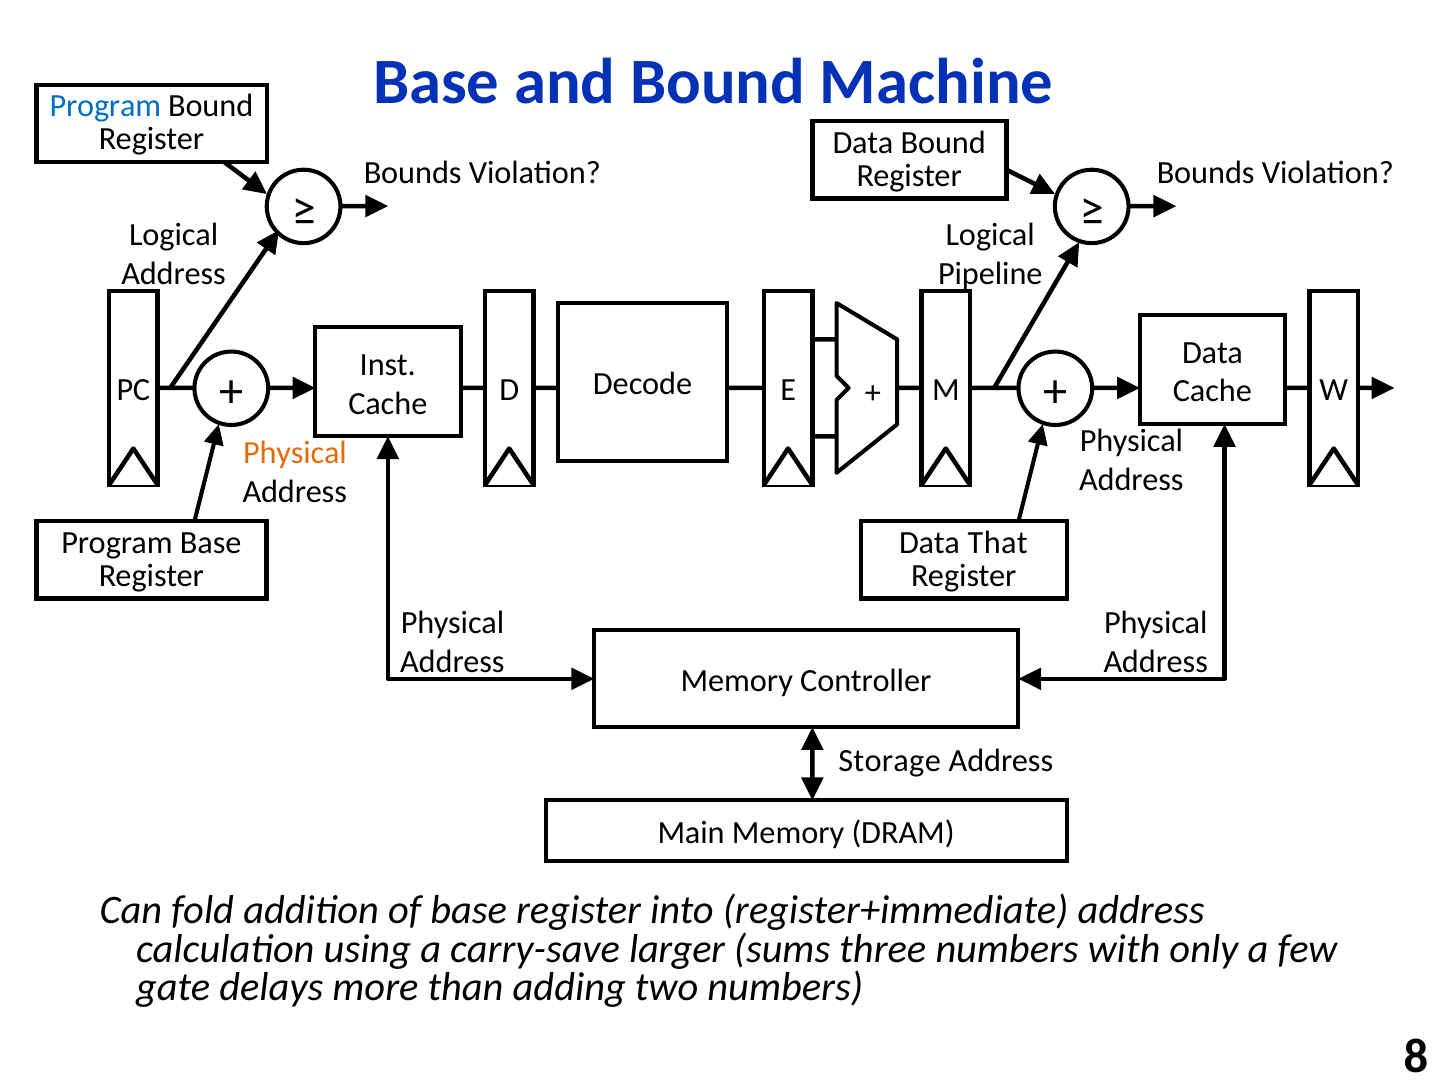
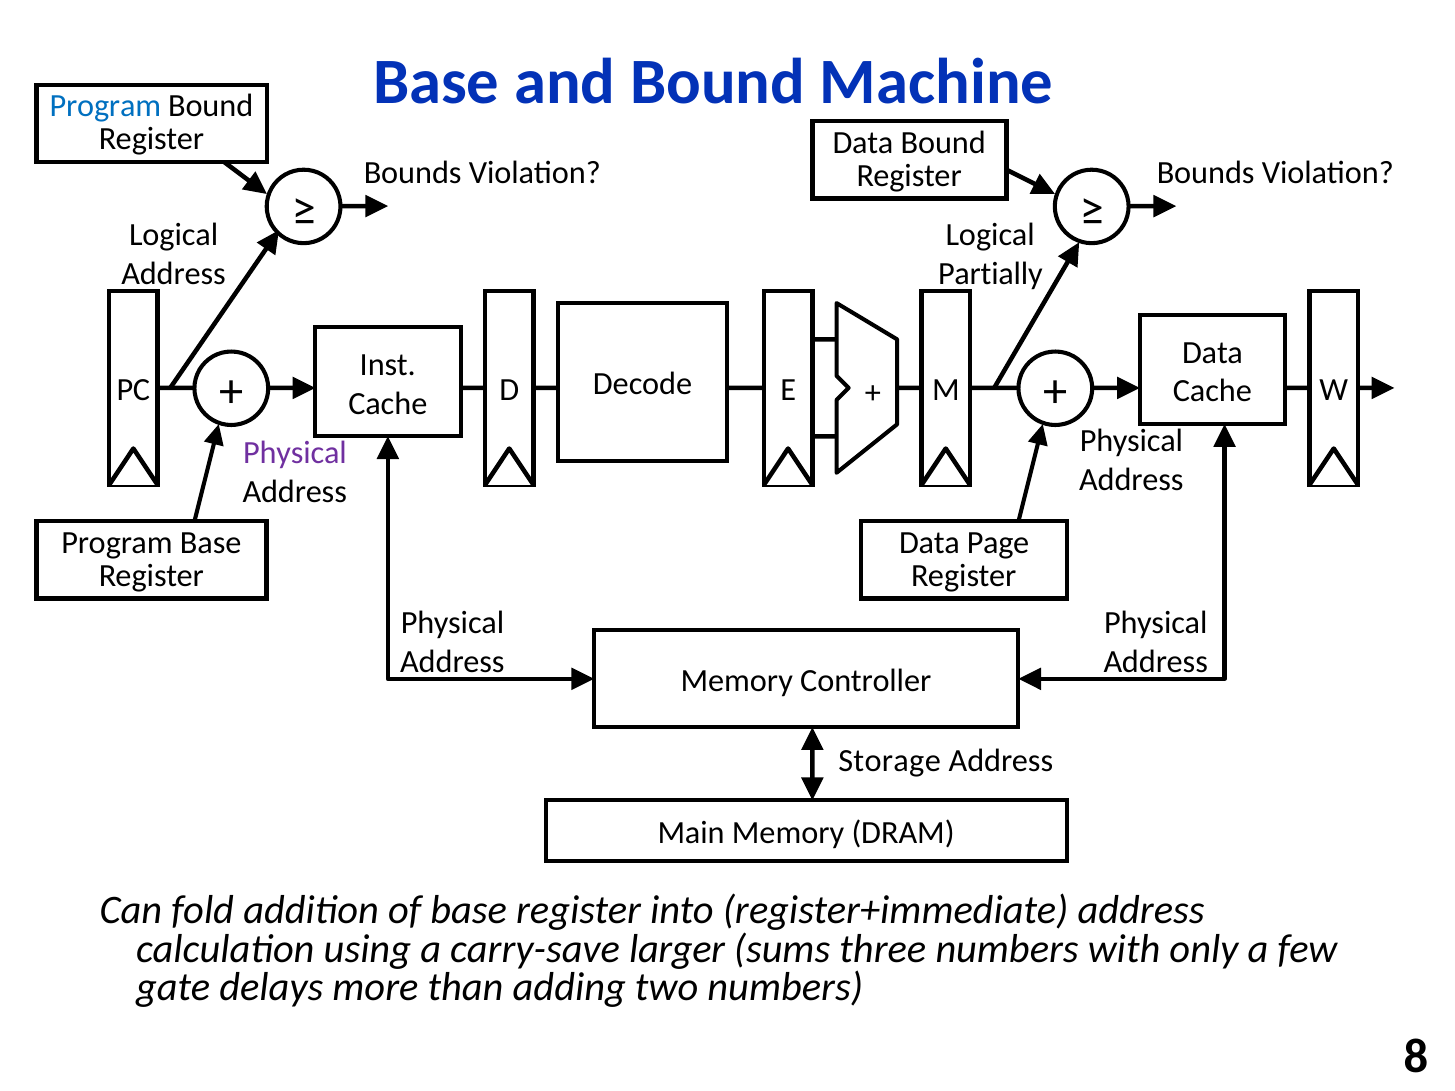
Pipeline: Pipeline -> Partially (990, 274)
Physical colour: orange -> purple (295, 453)
That: That -> Page (998, 543)
